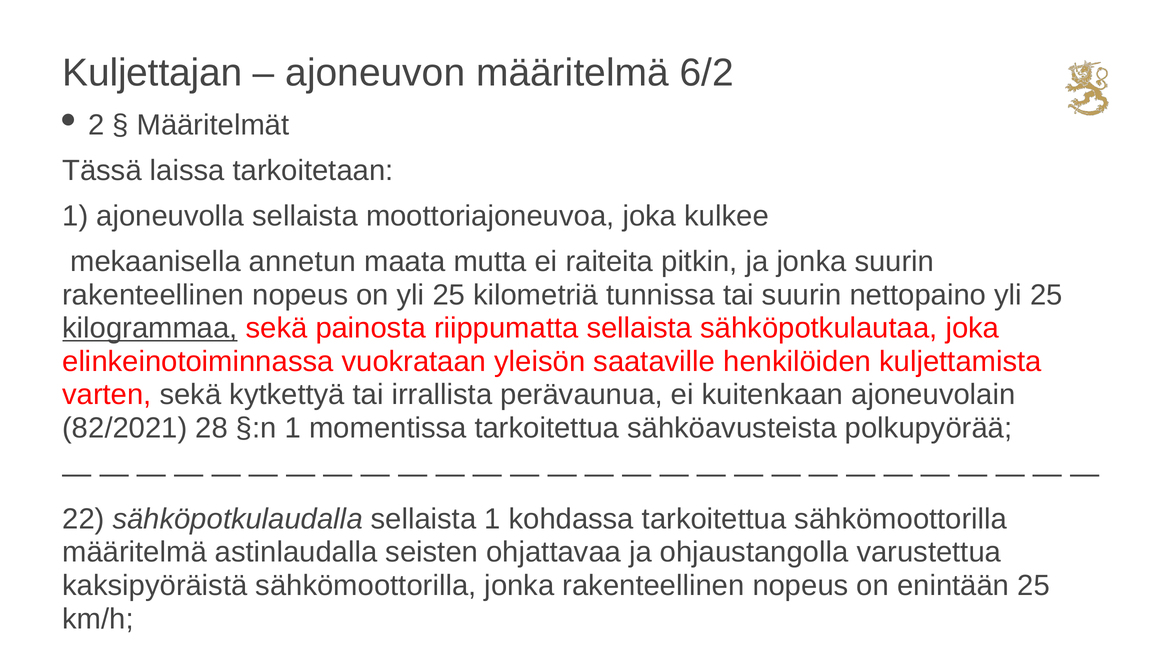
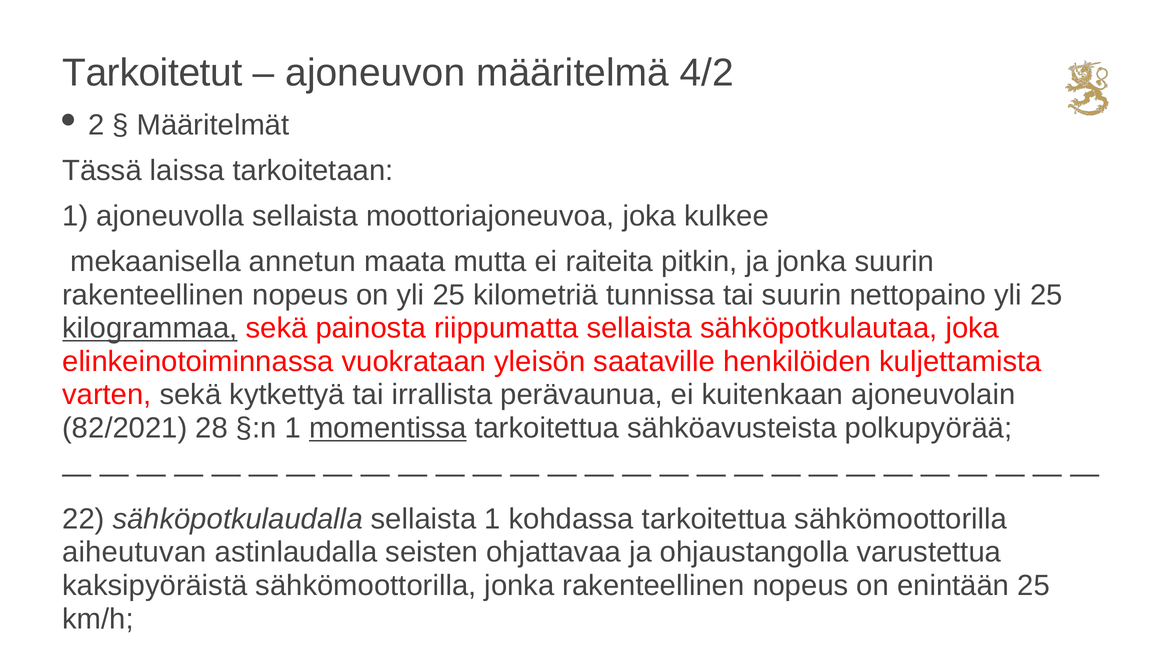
Kuljettajan: Kuljettajan -> Tarkoitetut (152, 73)
6/2: 6/2 -> 4/2 (707, 73)
momentissa underline: none -> present (388, 428)
määritelmä: määritelmä -> aiheutuvan (134, 553)
